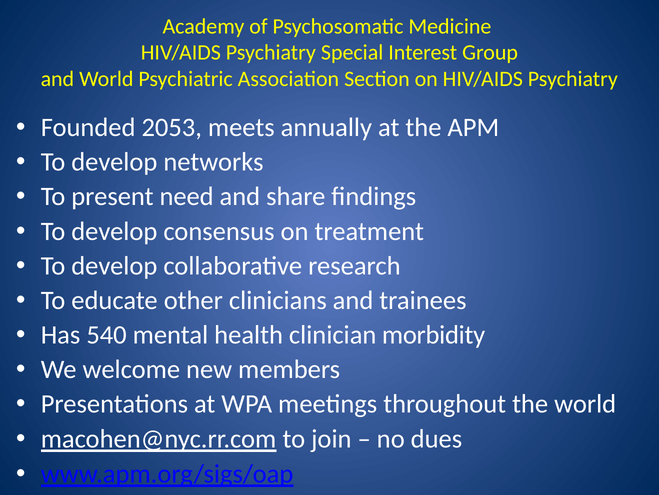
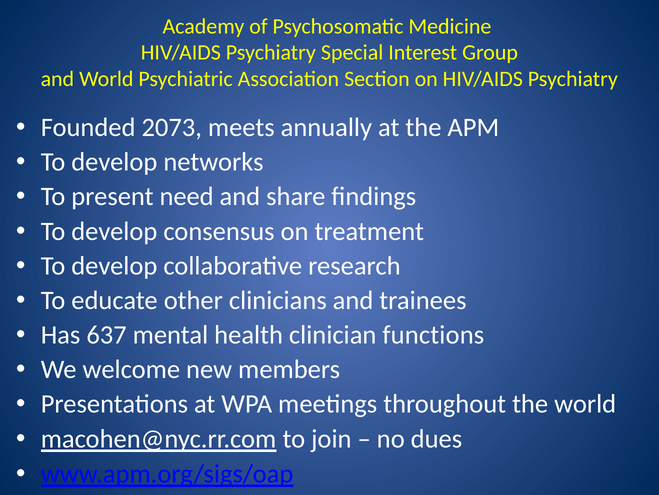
2053: 2053 -> 2073 (172, 127)
540: 540 -> 637 (107, 334)
morbidity: morbidity -> functions (433, 334)
